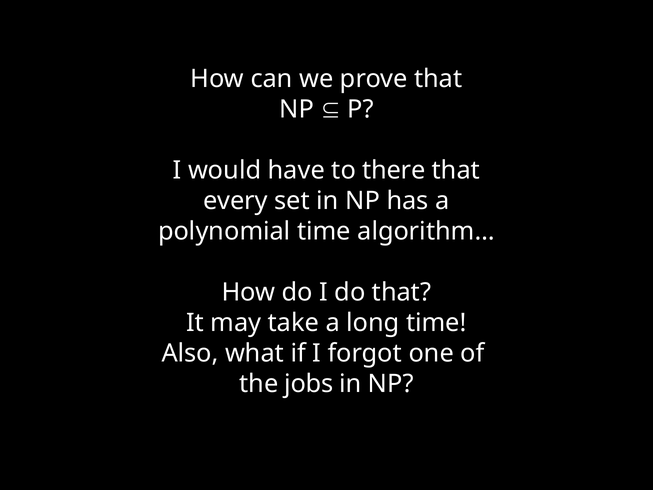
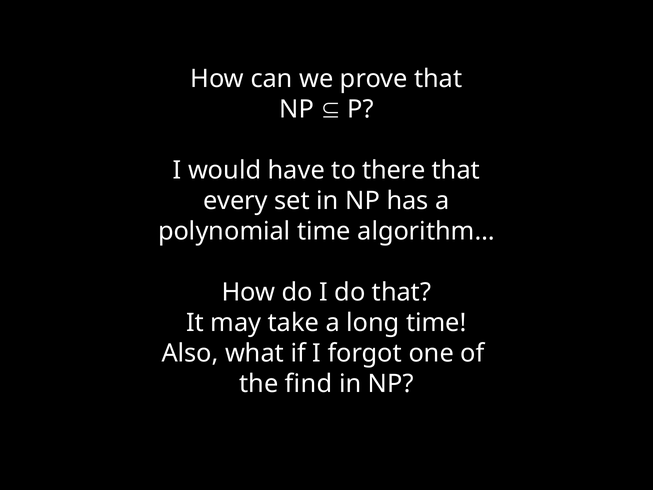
jobs: jobs -> find (309, 383)
